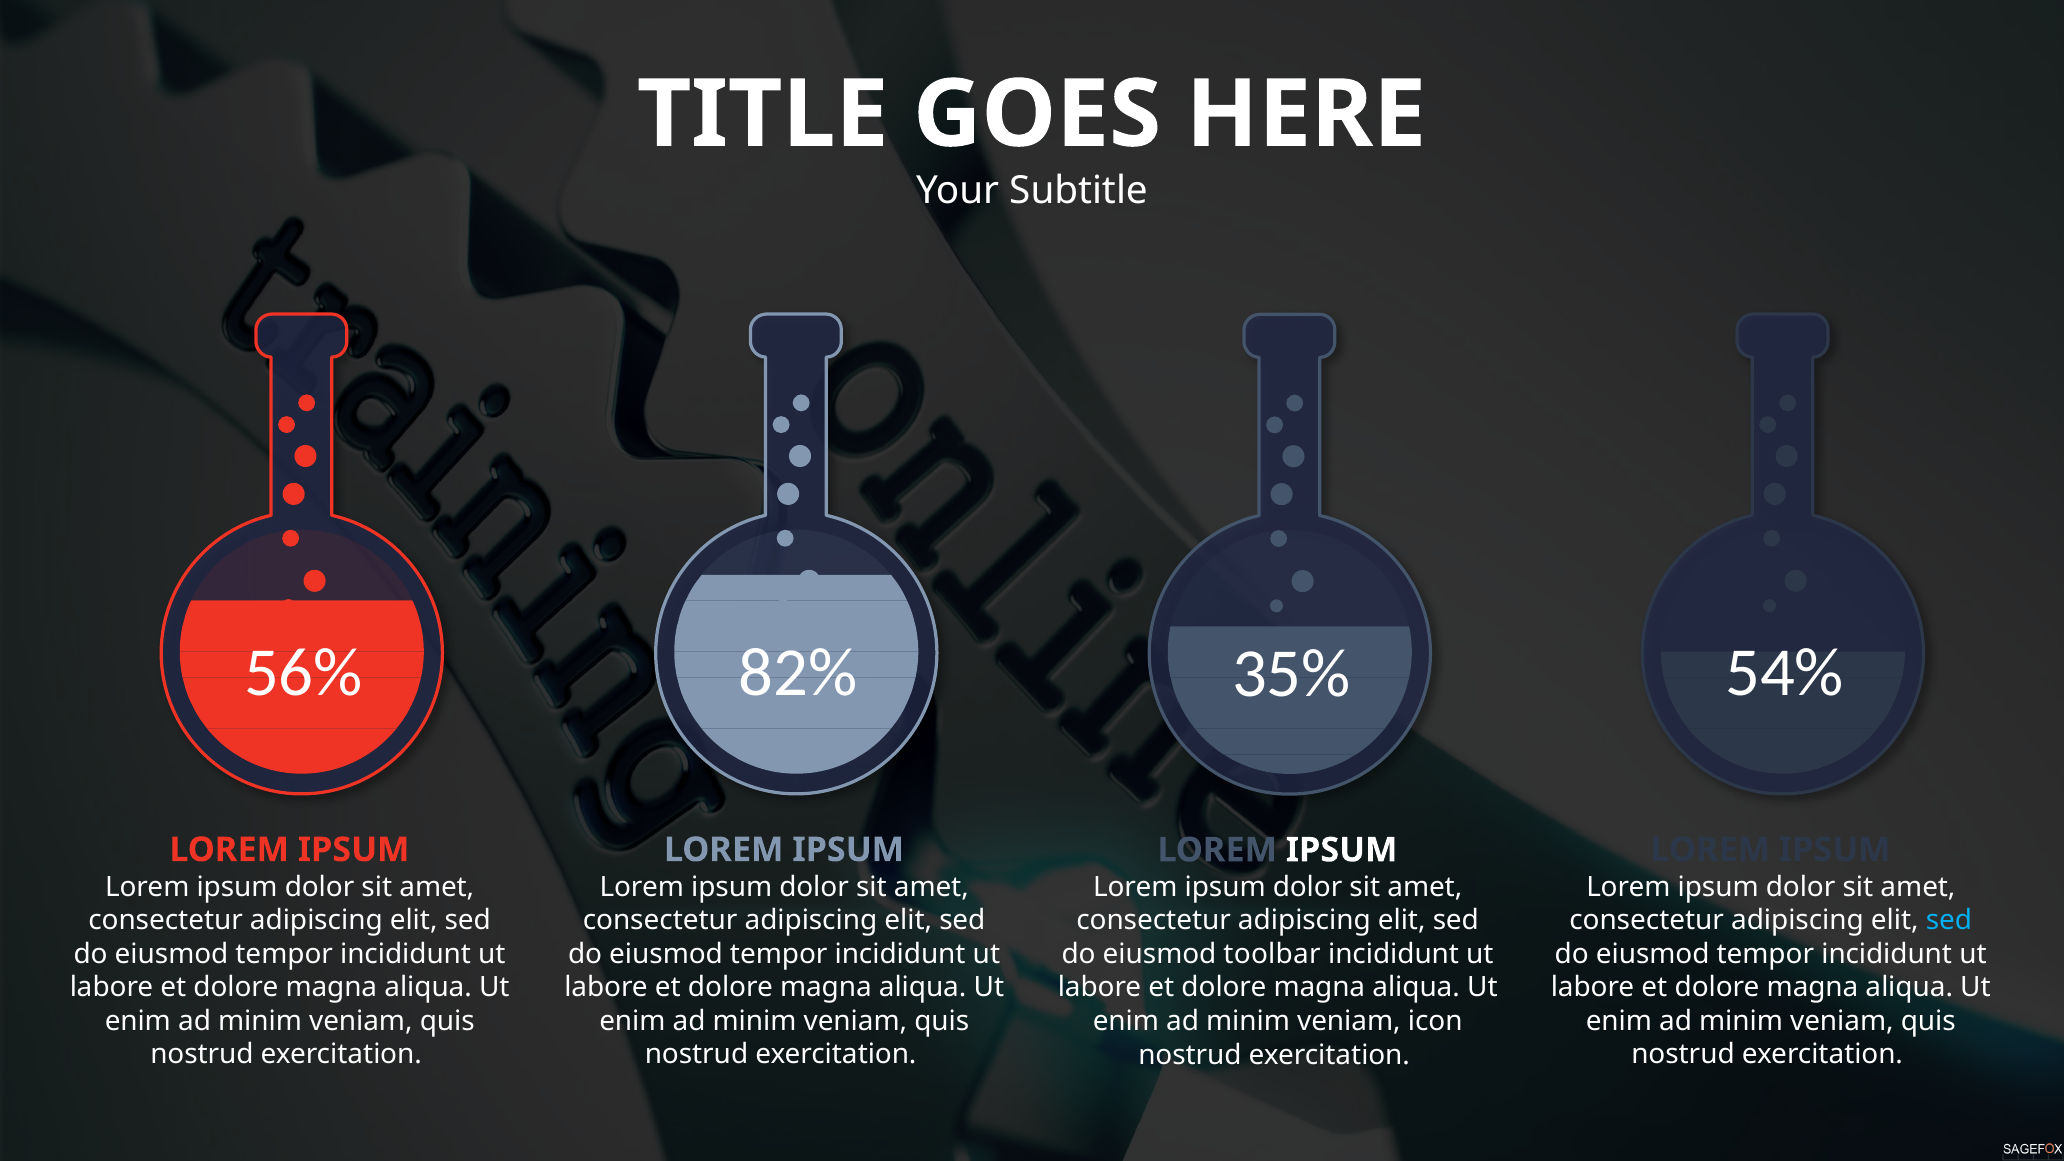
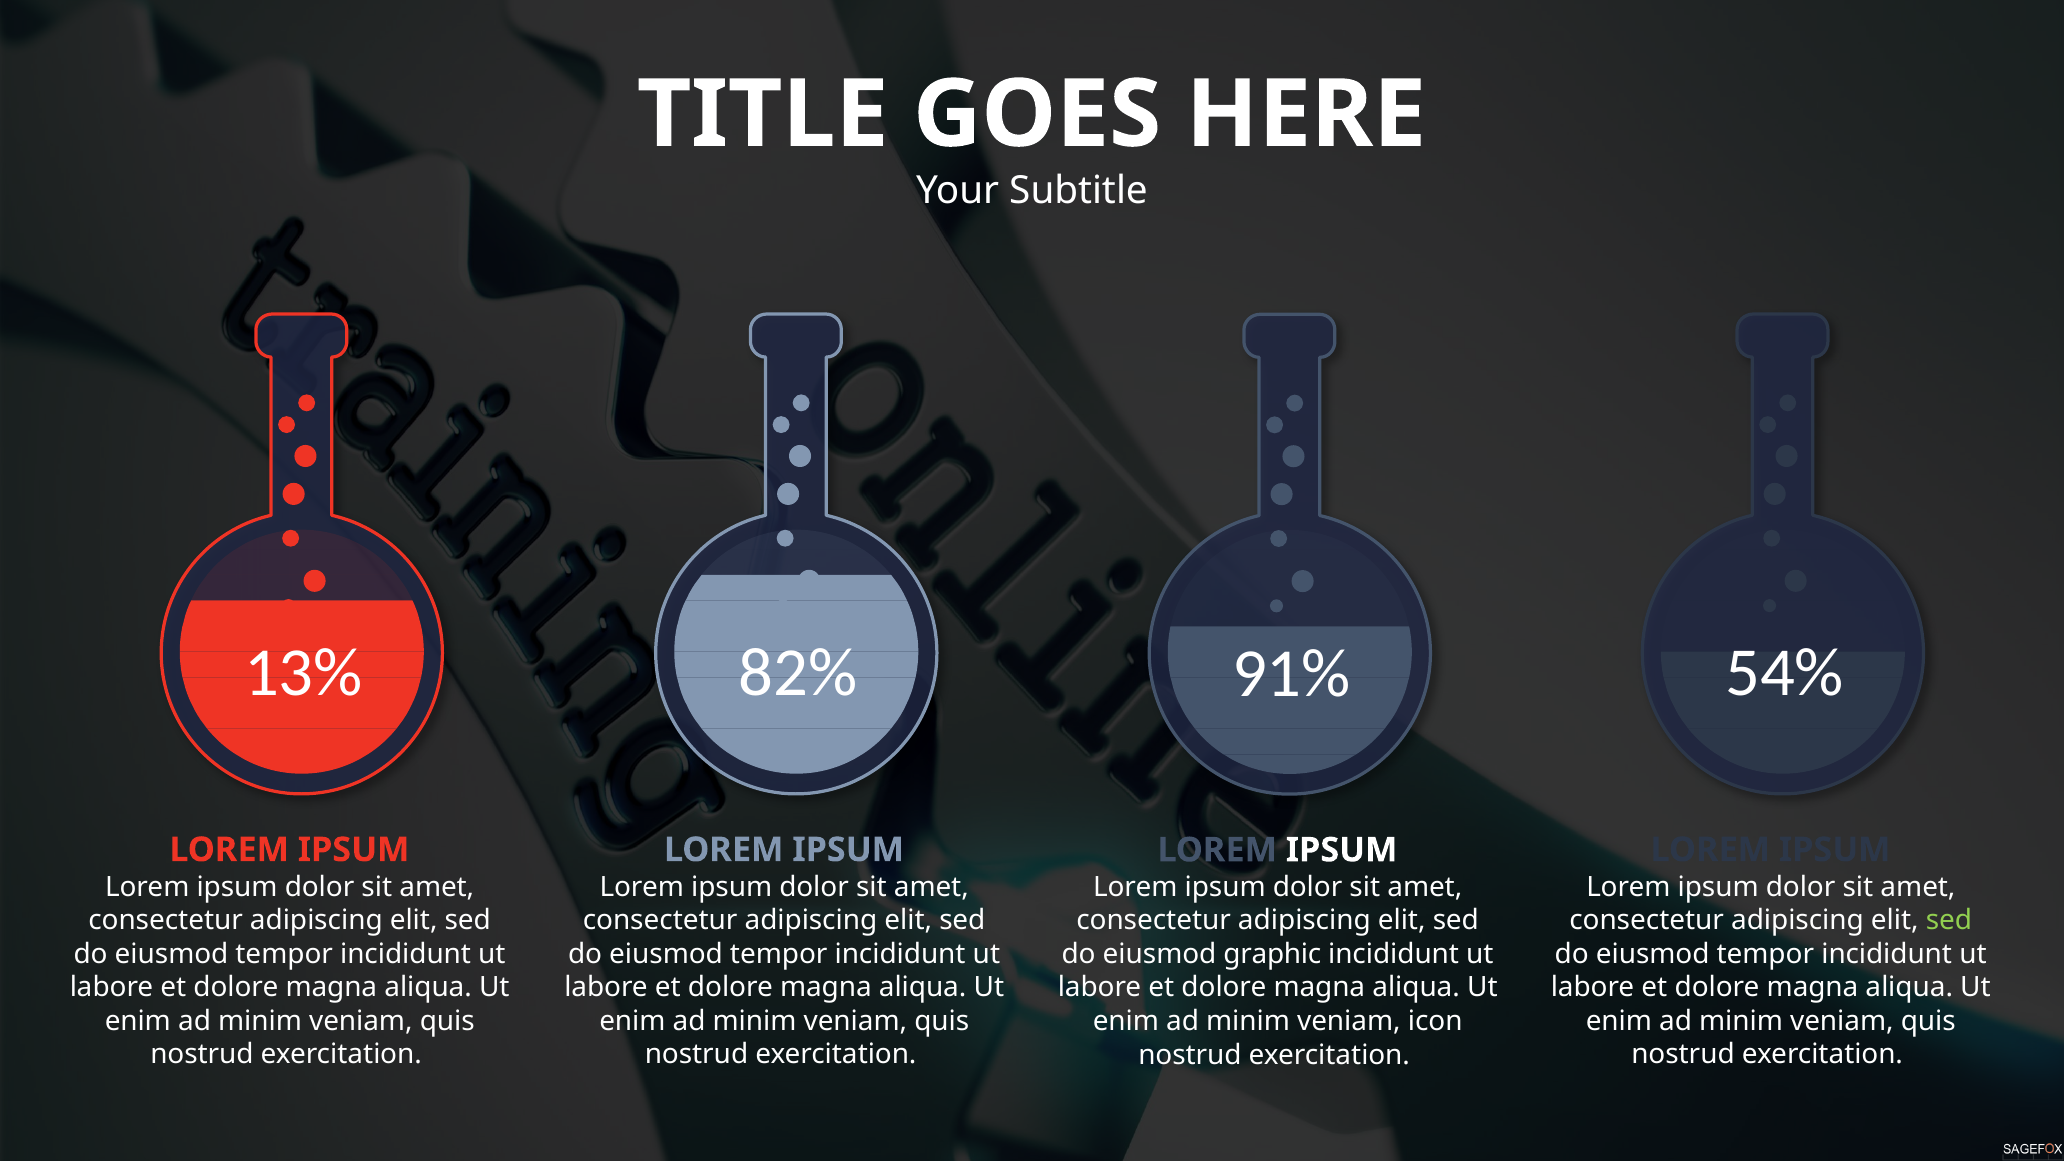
56%: 56% -> 13% (303, 673)
35%: 35% -> 91% (1291, 673)
sed colour: light blue -> light green (1949, 920)
toolbar: toolbar -> graphic (1272, 954)
